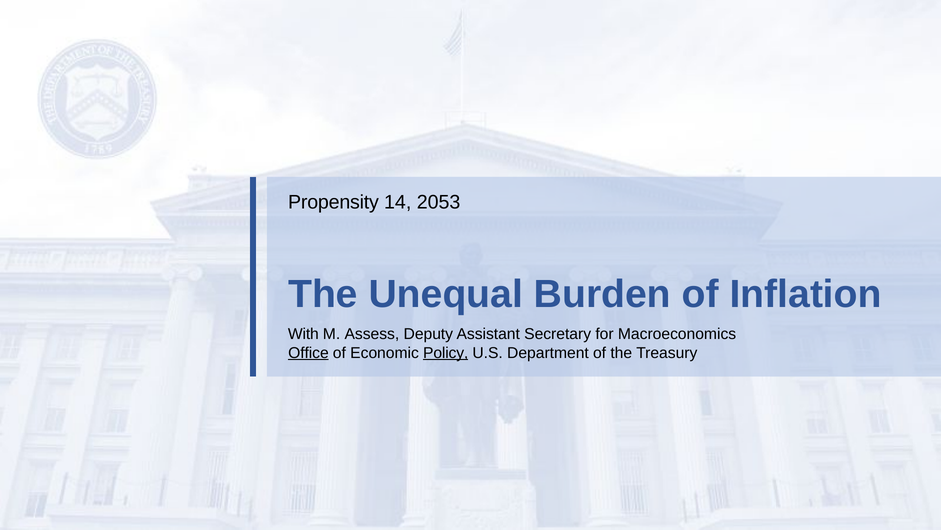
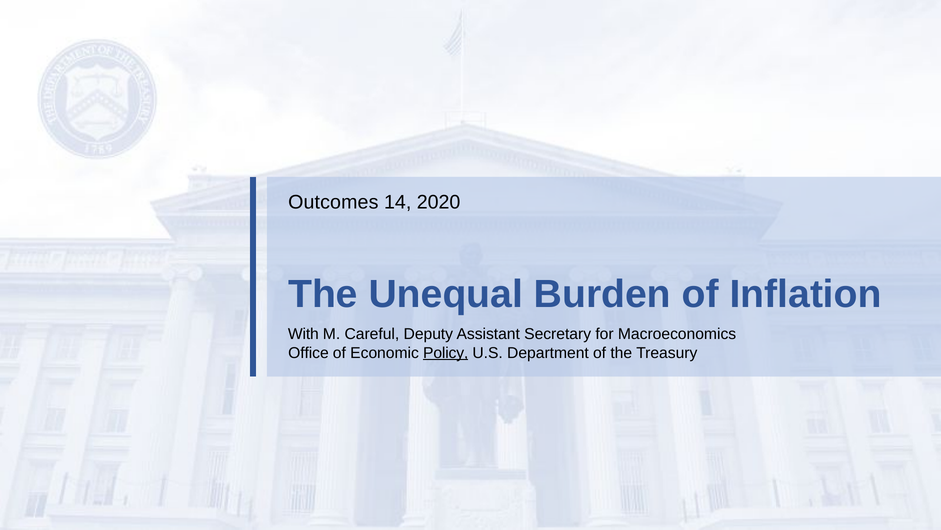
Propensity: Propensity -> Outcomes (333, 202)
2053: 2053 -> 2020 (439, 202)
Assess: Assess -> Careful (372, 334)
Office underline: present -> none (308, 352)
